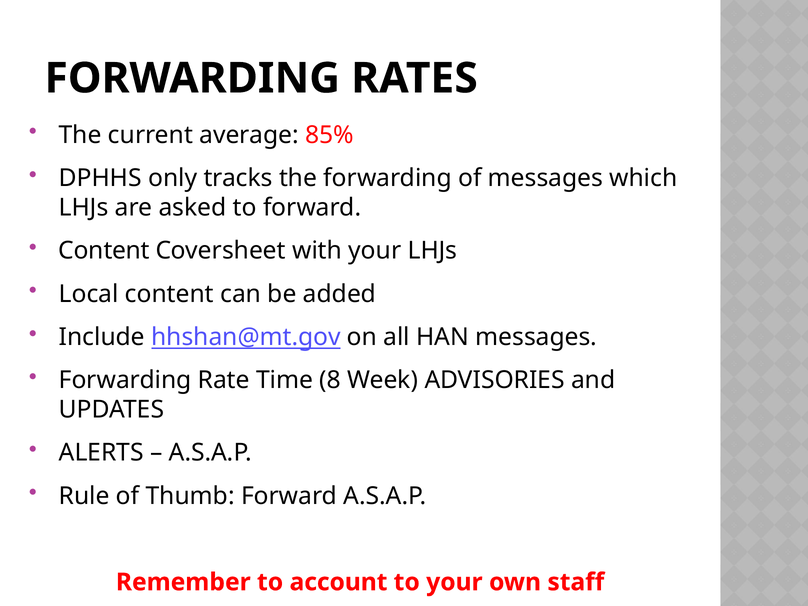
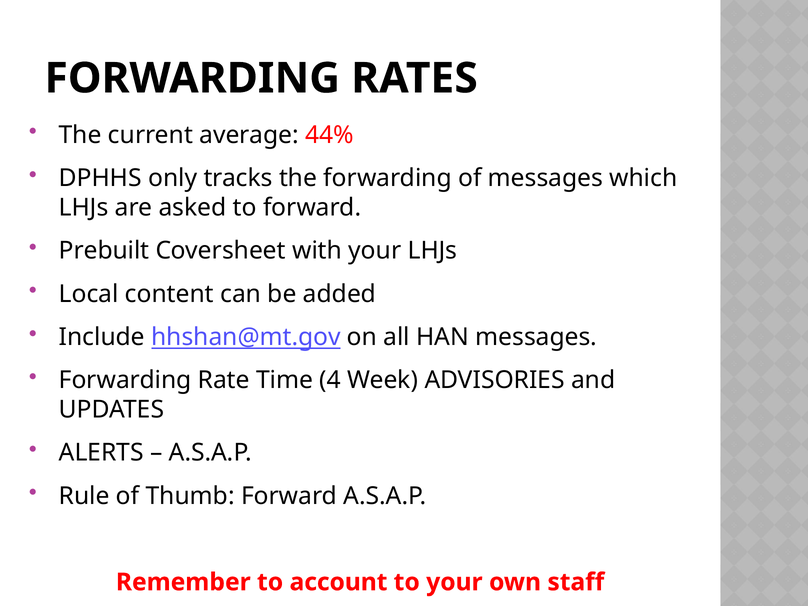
85%: 85% -> 44% (330, 135)
Content: Content -> Prebuilt (104, 251)
8: 8 -> 4 (330, 380)
